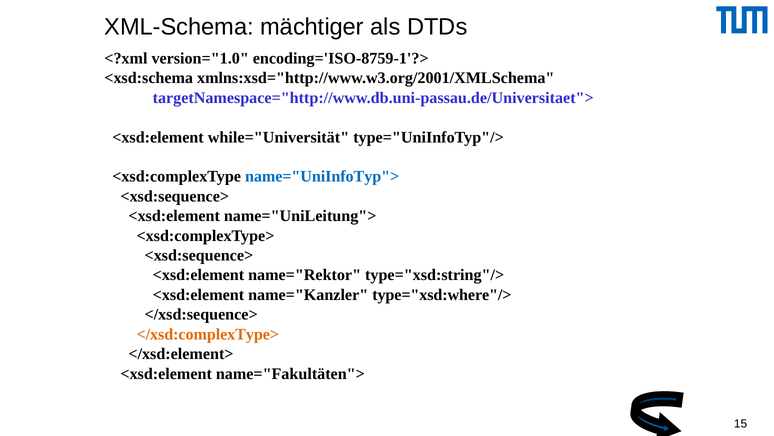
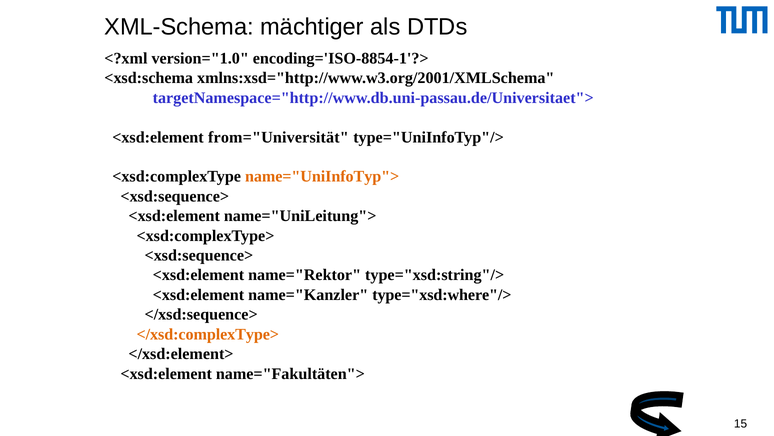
encoding='ISO-8759-1'?>: encoding='ISO-8759-1'?> -> encoding='ISO-8854-1'?> (341, 58)
while="Universität: while="Universität -> from="Universität (278, 137)
name="UniInfoTyp"> colour: blue -> orange (322, 176)
